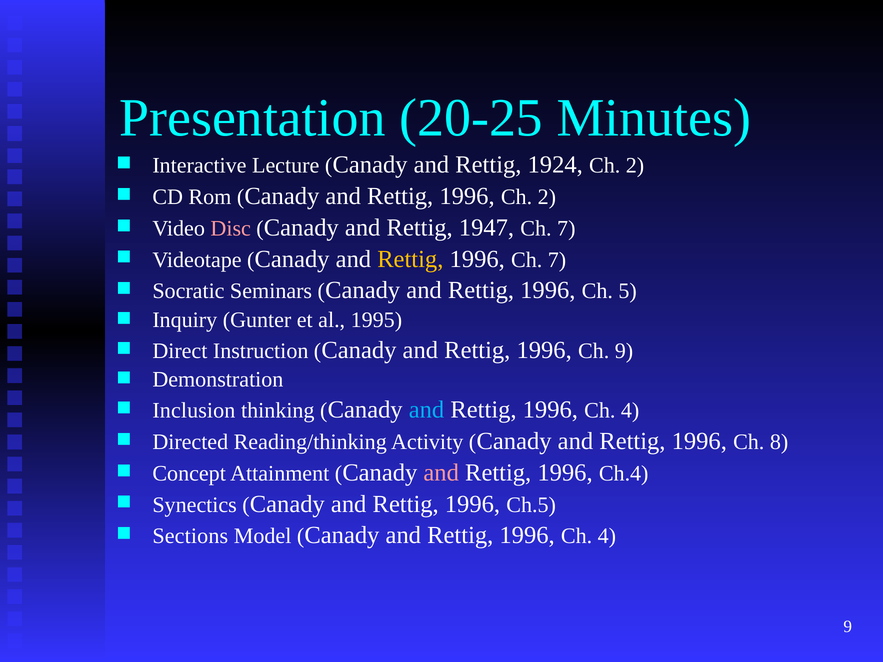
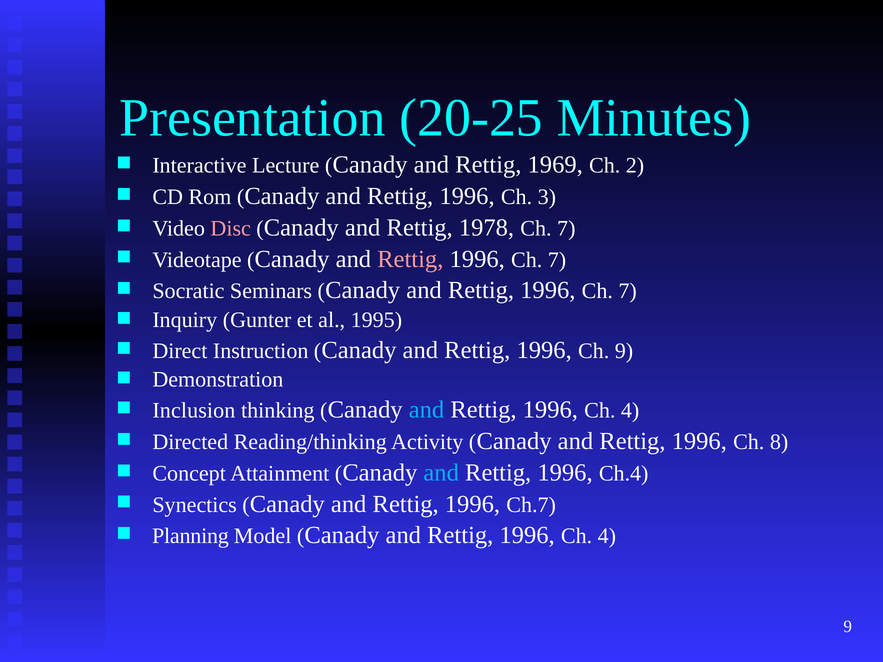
1924: 1924 -> 1969 (555, 165)
1996 Ch 2: 2 -> 3 (547, 197)
1947: 1947 -> 1978 (486, 228)
Rettig colour: yellow -> pink (410, 259)
5: 5 -> 7 (628, 291)
and colour: pink -> light blue (441, 473)
Ch.5: Ch.5 -> Ch.7 (531, 505)
Sections: Sections -> Planning (190, 536)
